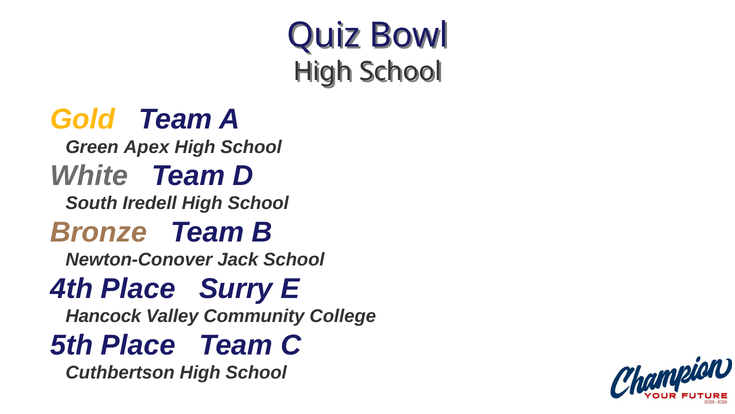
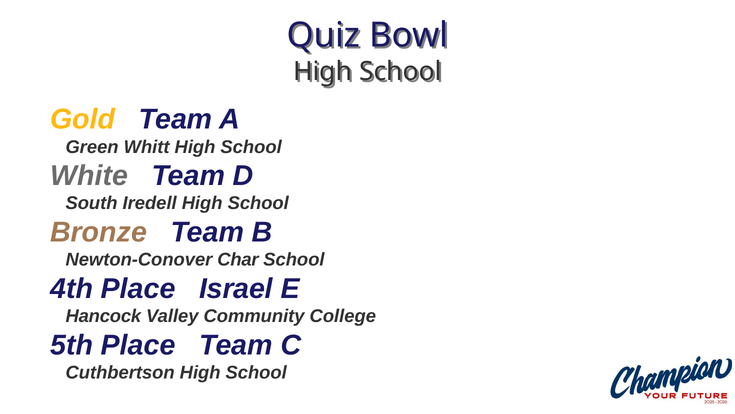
Apex: Apex -> Whitt (147, 147)
Jack: Jack -> Char (238, 260)
Surry: Surry -> Israel (236, 288)
